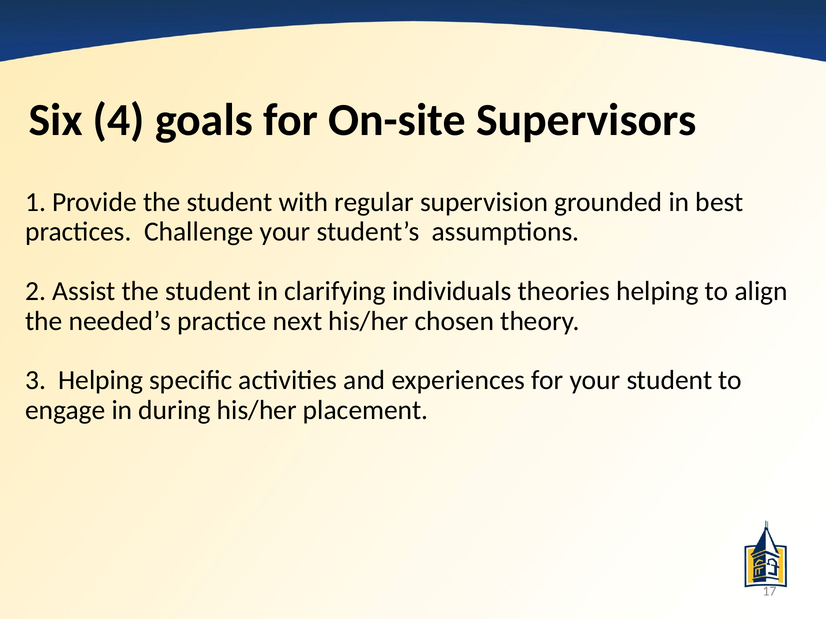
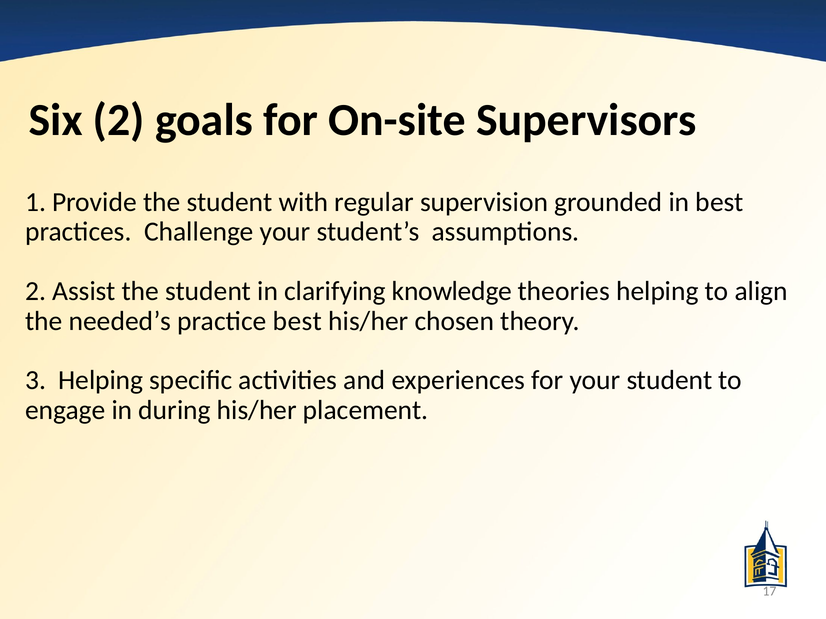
Six 4: 4 -> 2 (119, 120)
individuals: individuals -> knowledge (452, 291)
practice next: next -> best (297, 321)
